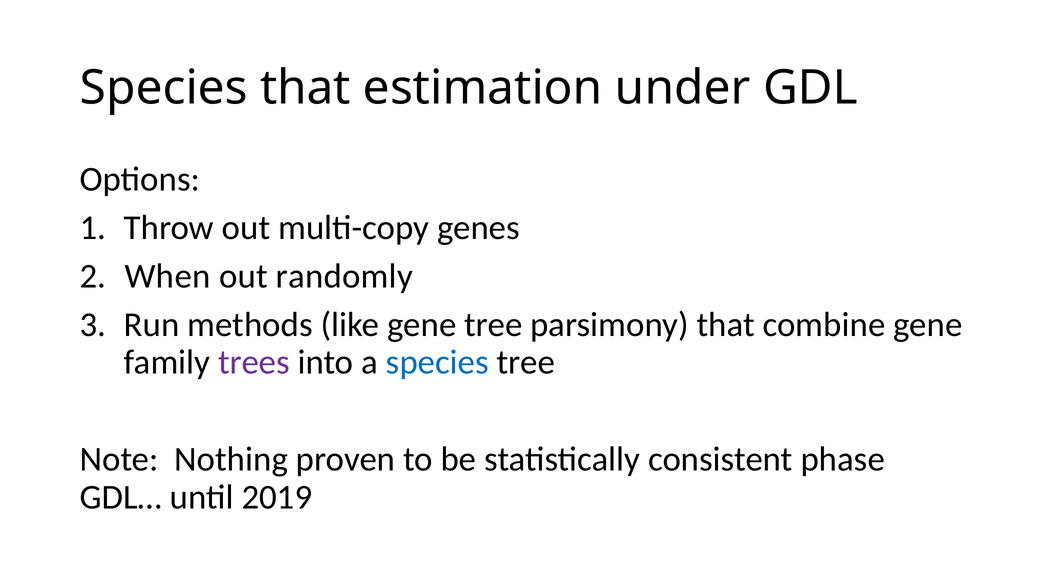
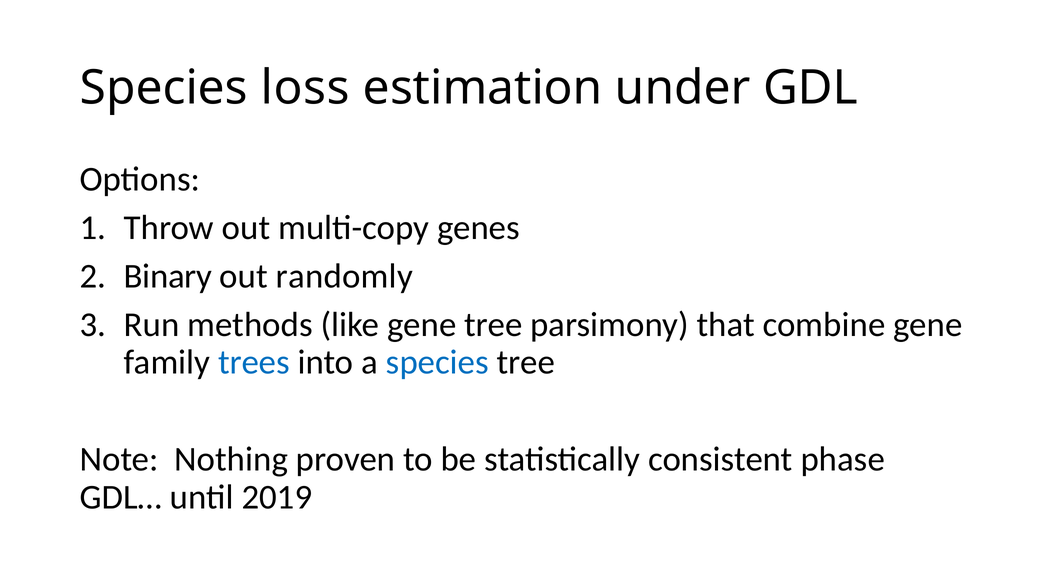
Species that: that -> loss (305, 88)
When: When -> Binary (168, 276)
trees colour: purple -> blue (254, 363)
